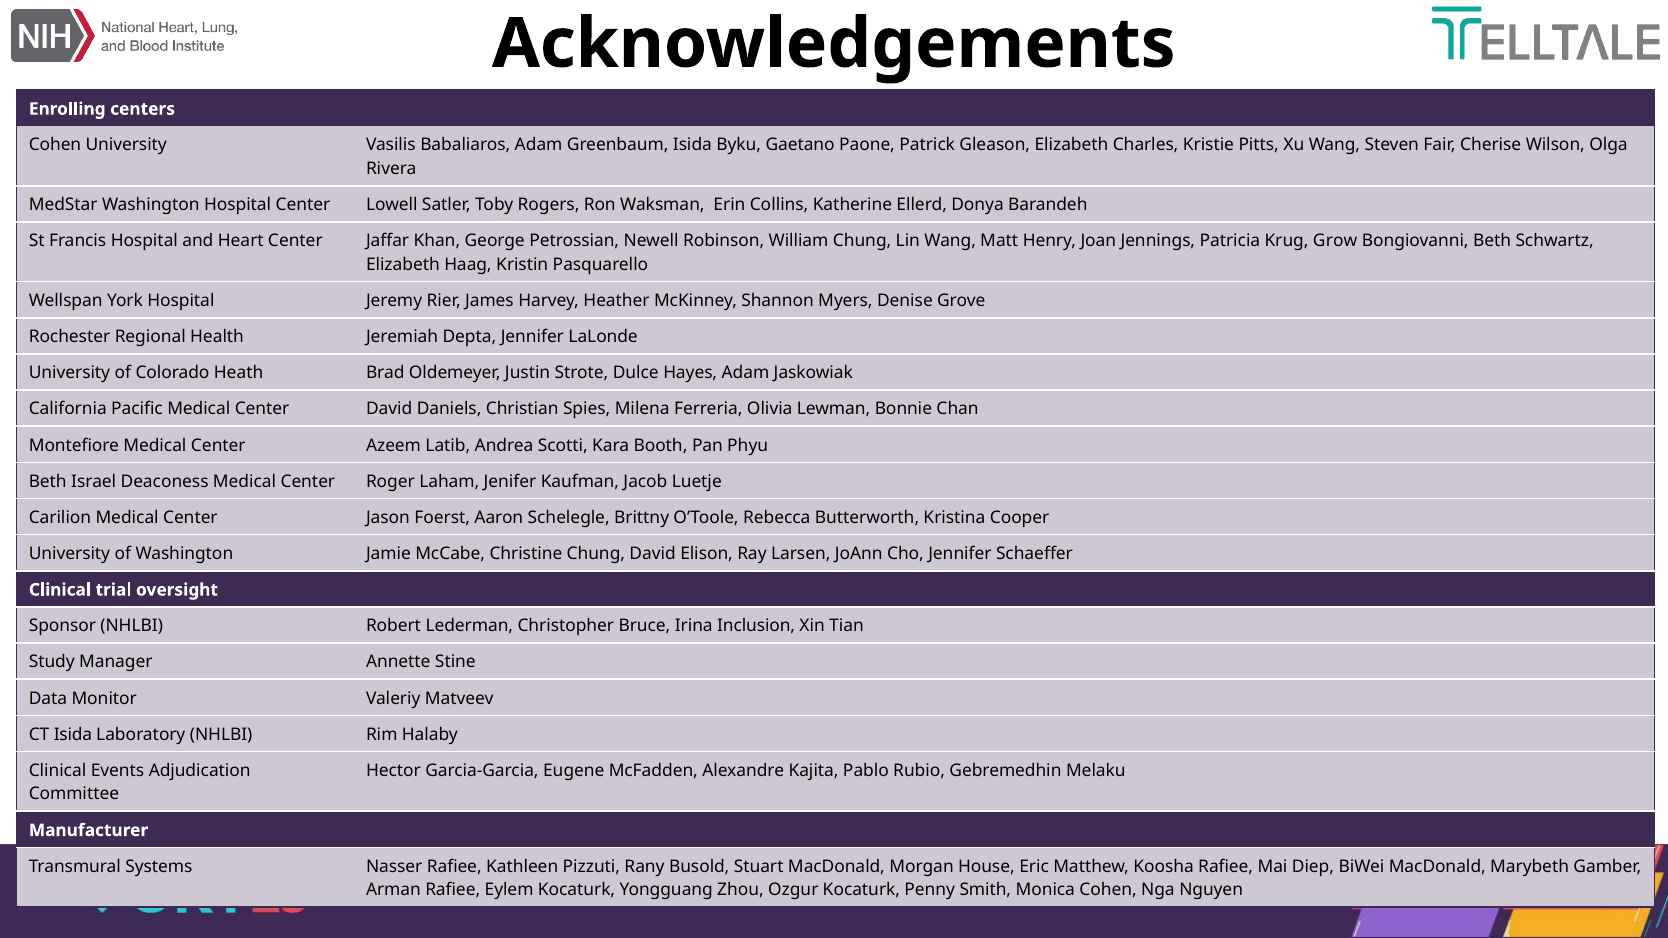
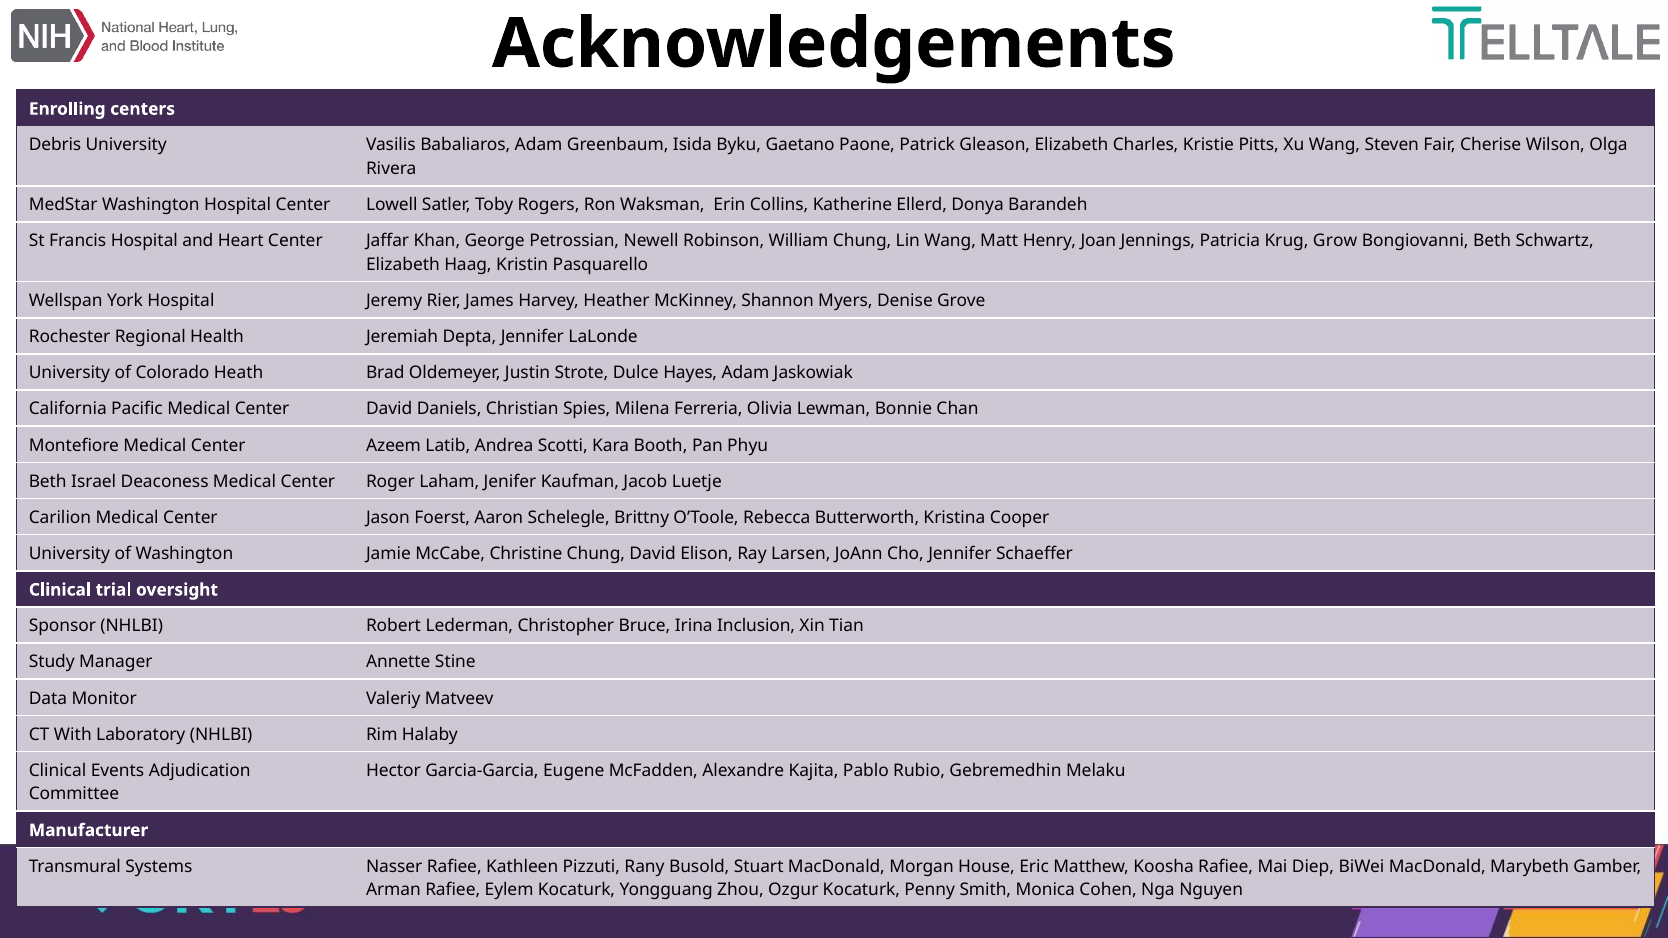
Cohen: Cohen -> Debris (55, 145)
CT Isida: Isida -> With (73, 735)
